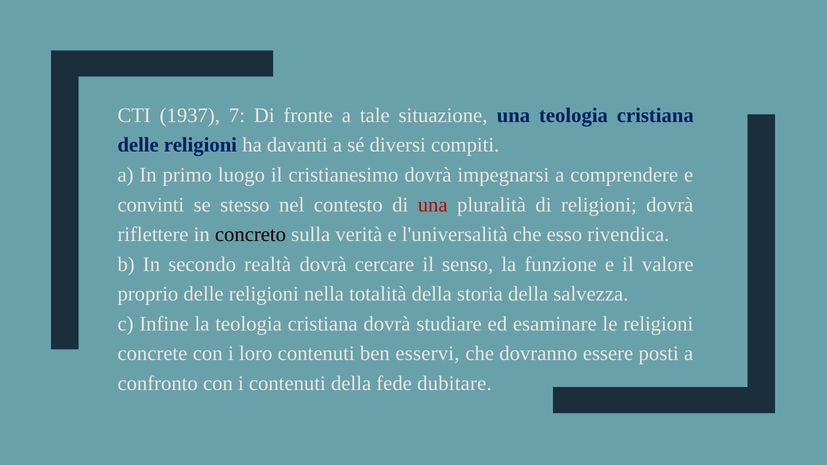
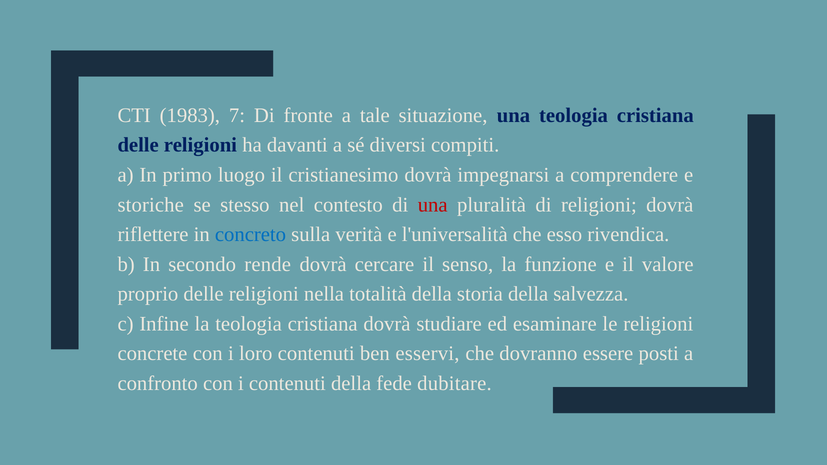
1937: 1937 -> 1983 (190, 115)
convinti: convinti -> storiche (151, 205)
concreto colour: black -> blue (250, 235)
realtà: realtà -> rende (268, 264)
